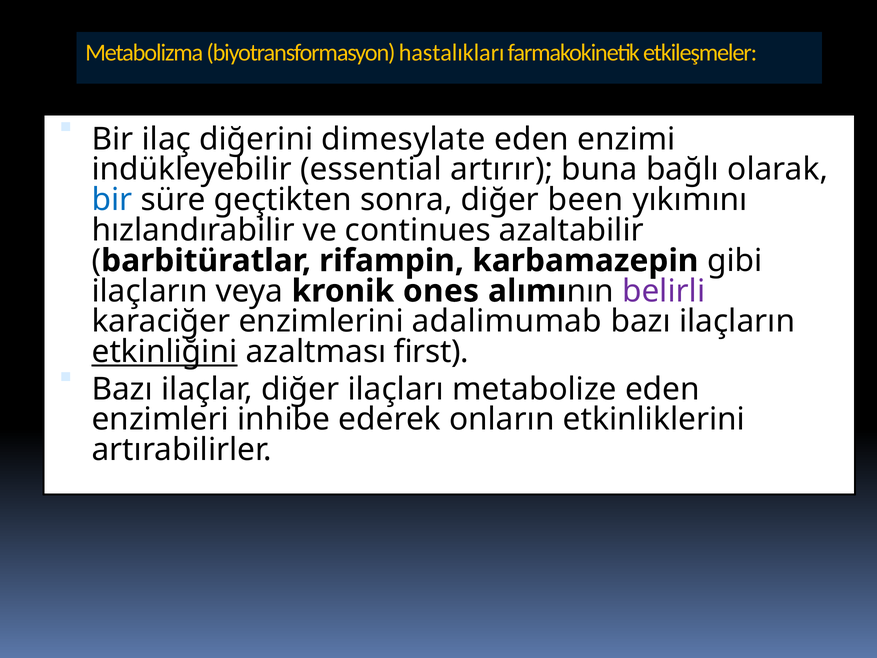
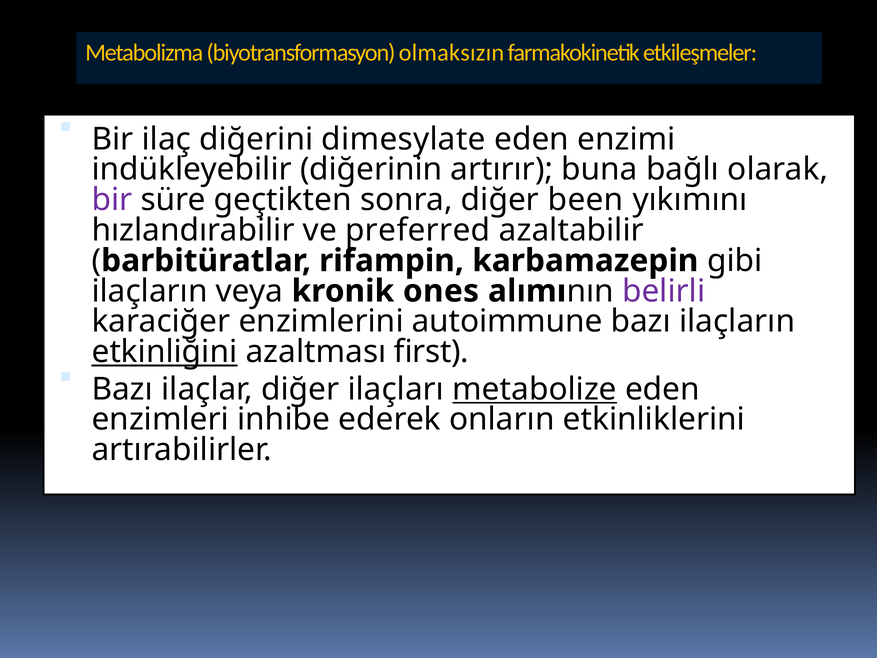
hastalıkları: hastalıkları -> olmaksızın (451, 53)
essential: essential -> diğerinin (371, 169)
bir colour: blue -> purple (112, 200)
continues: continues -> preferred (418, 230)
adalimumab: adalimumab -> autoimmune (507, 321)
metabolize underline: none -> present (535, 389)
